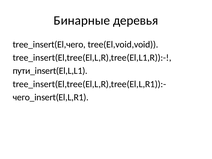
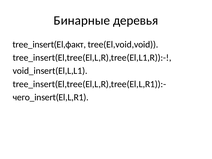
tree_insert(El,чего: tree_insert(El,чего -> tree_insert(El,факт (49, 44)
пути_insert(El,L,L1: пути_insert(El,L,L1 -> void_insert(El,L,L1 (50, 71)
